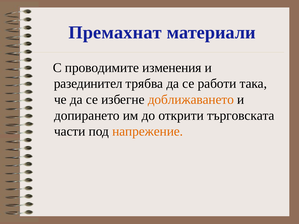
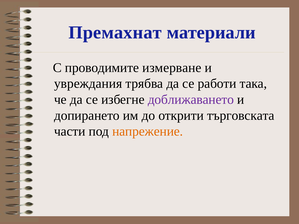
изменения: изменения -> измерване (172, 68)
разединител: разединител -> увреждания (88, 84)
доближаването colour: orange -> purple (191, 100)
